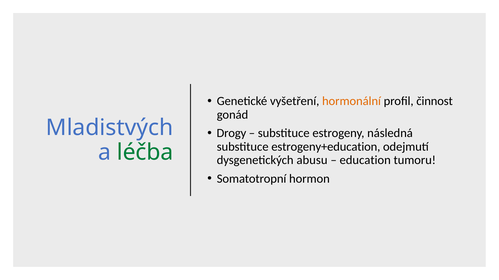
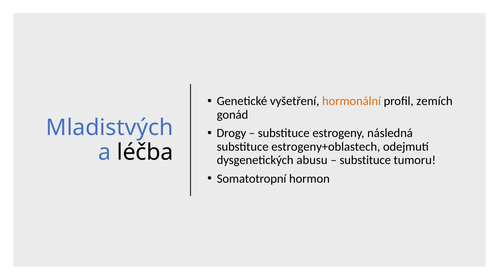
činnost: činnost -> zemích (434, 101)
estrogeny+education: estrogeny+education -> estrogeny+oblastech (326, 147)
léčba colour: green -> black (145, 153)
education: education -> substituce (365, 160)
